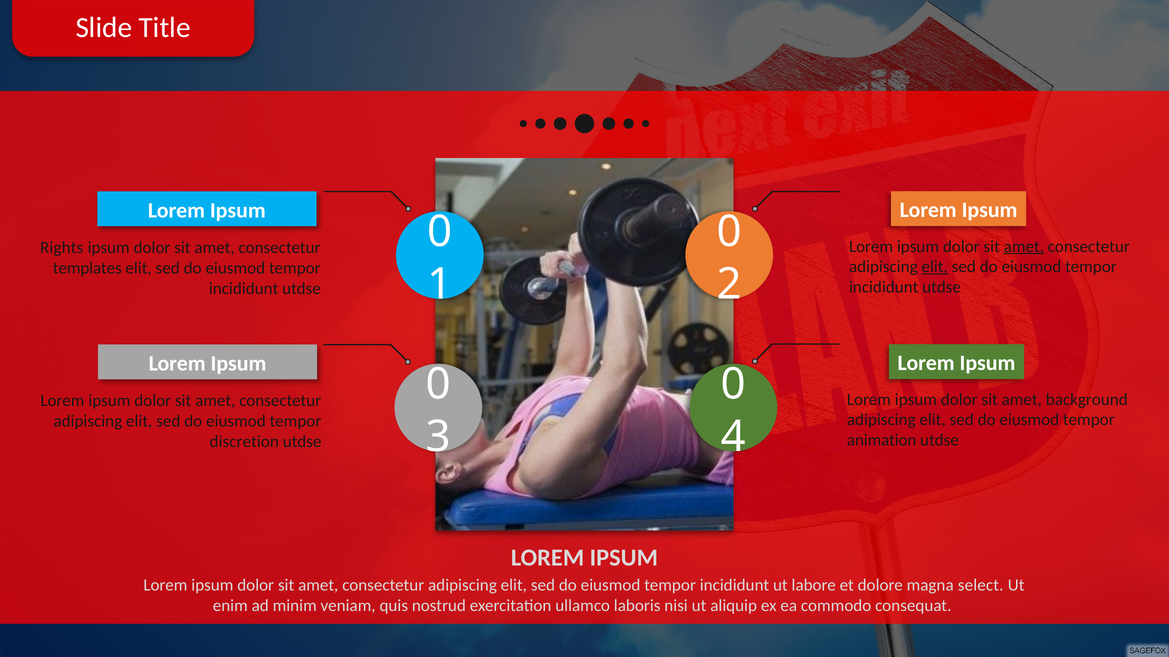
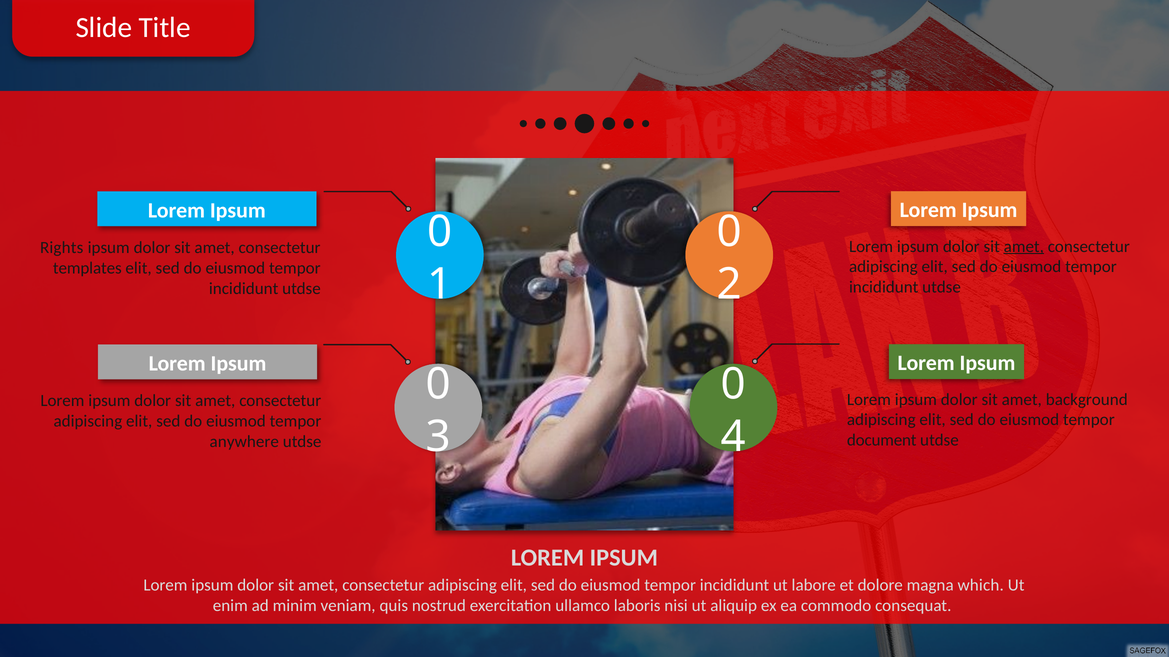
elit underline: present -> none (935, 267)
animation: animation -> document (882, 441)
discretion: discretion -> anywhere (244, 442)
select: select -> which (981, 586)
